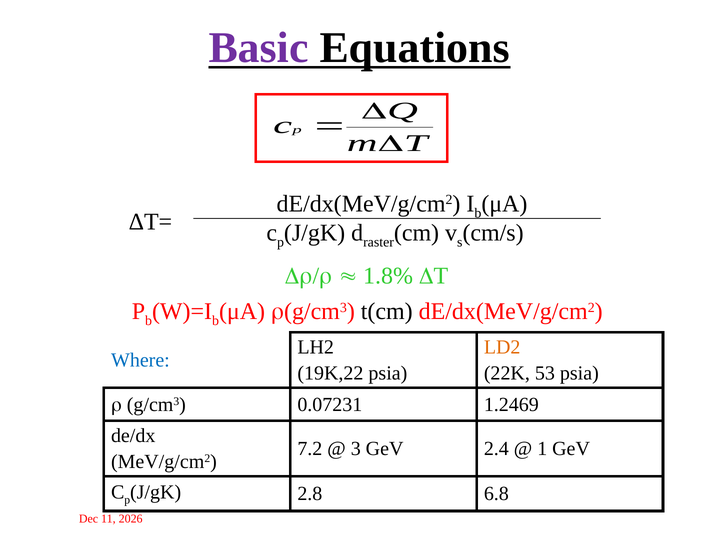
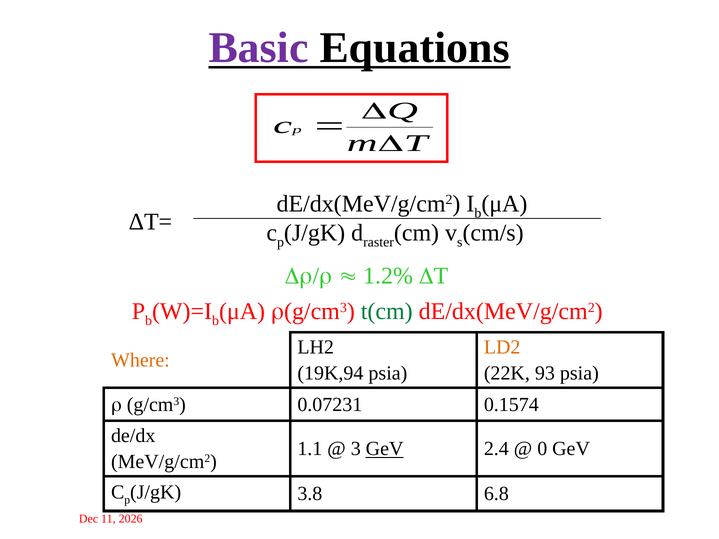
1.8%: 1.8% -> 1.2% (388, 276)
t(cm colour: black -> green (387, 312)
Where colour: blue -> orange (140, 360)
19K,22: 19K,22 -> 19K,94 (330, 374)
53: 53 -> 93 (545, 374)
1.2469: 1.2469 -> 0.1574 (511, 405)
7.2: 7.2 -> 1.1 (310, 449)
GeV underline: none -> present (385, 449)
1: 1 -> 0 (542, 449)
2.8: 2.8 -> 3.8 (310, 494)
